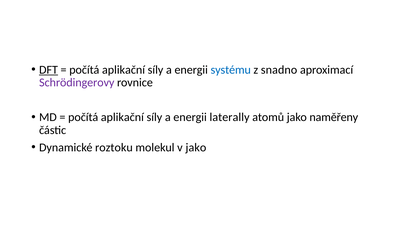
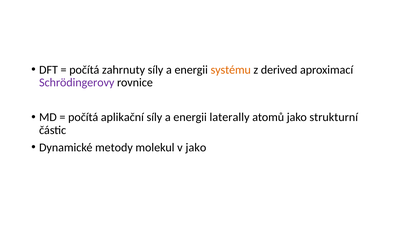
DFT underline: present -> none (49, 70)
aplikační: aplikační -> zahrnuty (124, 70)
systému colour: blue -> orange (231, 70)
snadno: snadno -> derived (279, 70)
naměřeny: naměřeny -> strukturní (334, 117)
roztoku: roztoku -> metody (114, 147)
